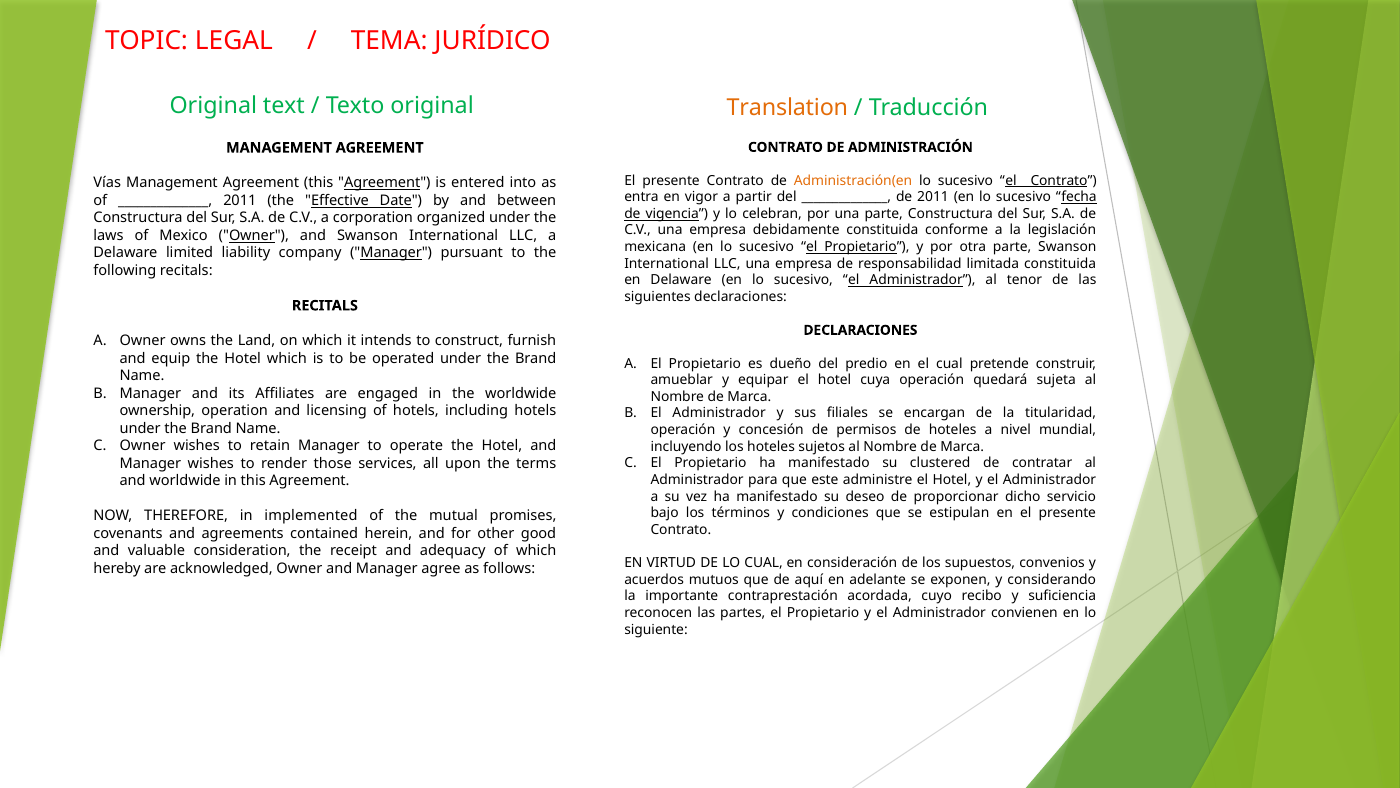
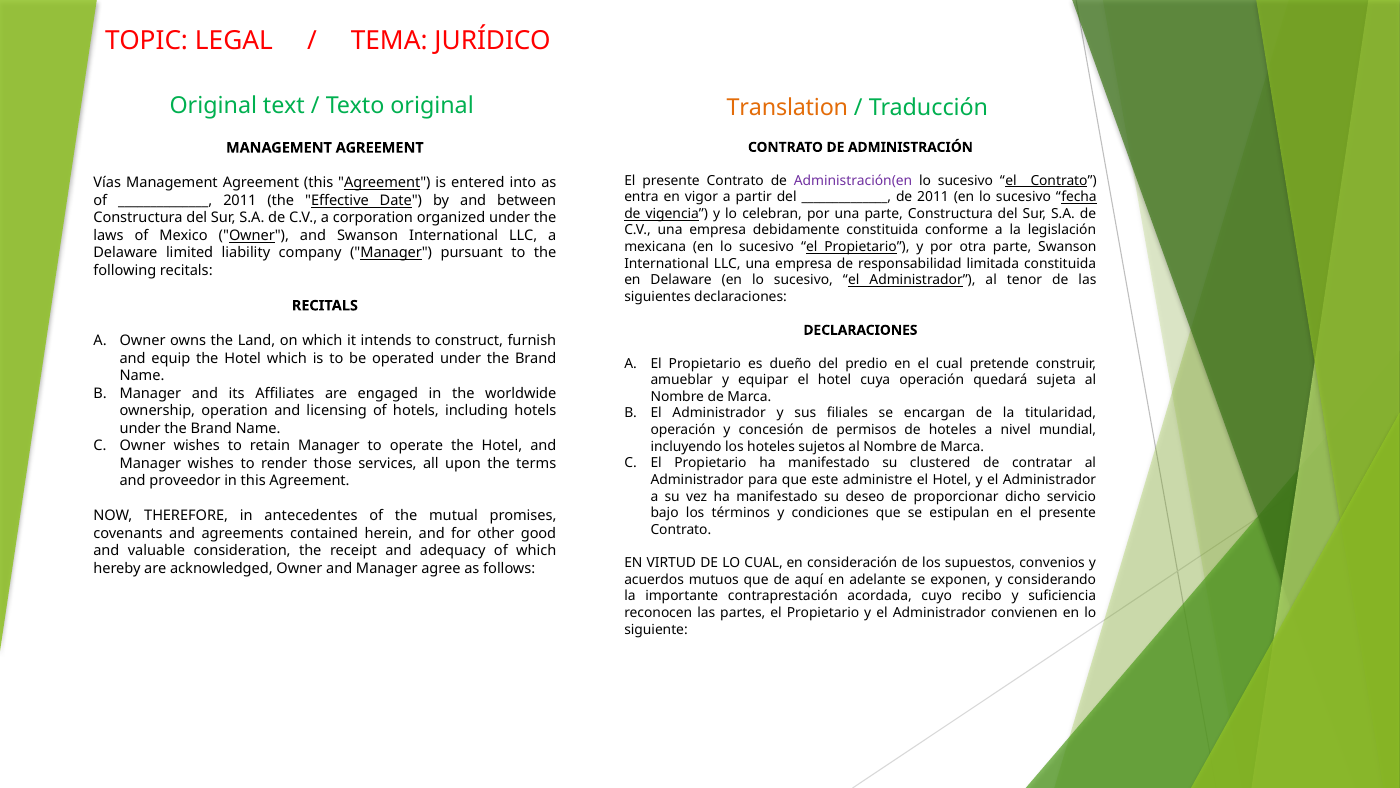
Administración(en colour: orange -> purple (853, 180)
and worldwide: worldwide -> proveedor (185, 481)
implemented: implemented -> antecedentes (311, 516)
